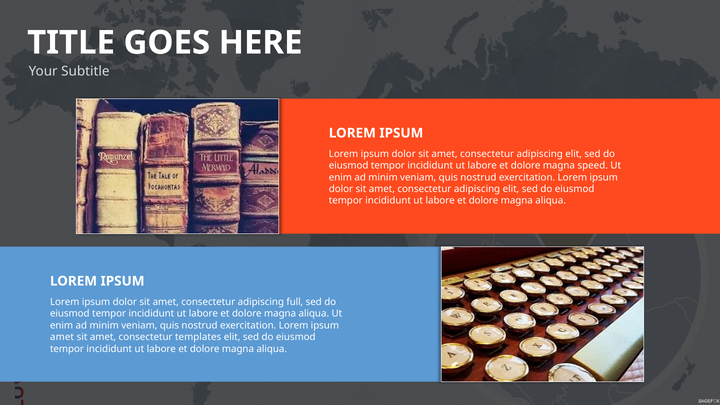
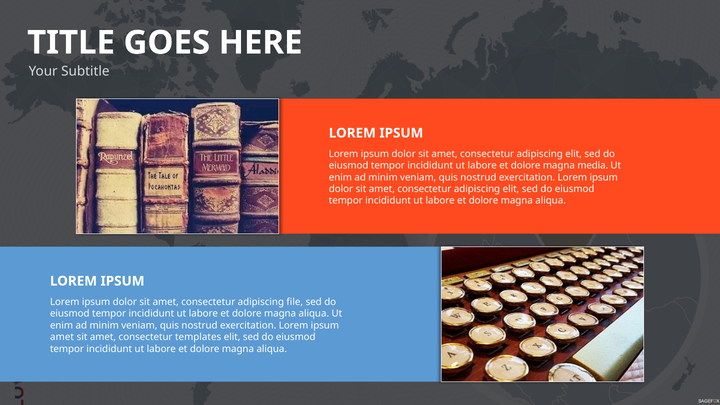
speed: speed -> media (593, 166)
full: full -> file (295, 302)
